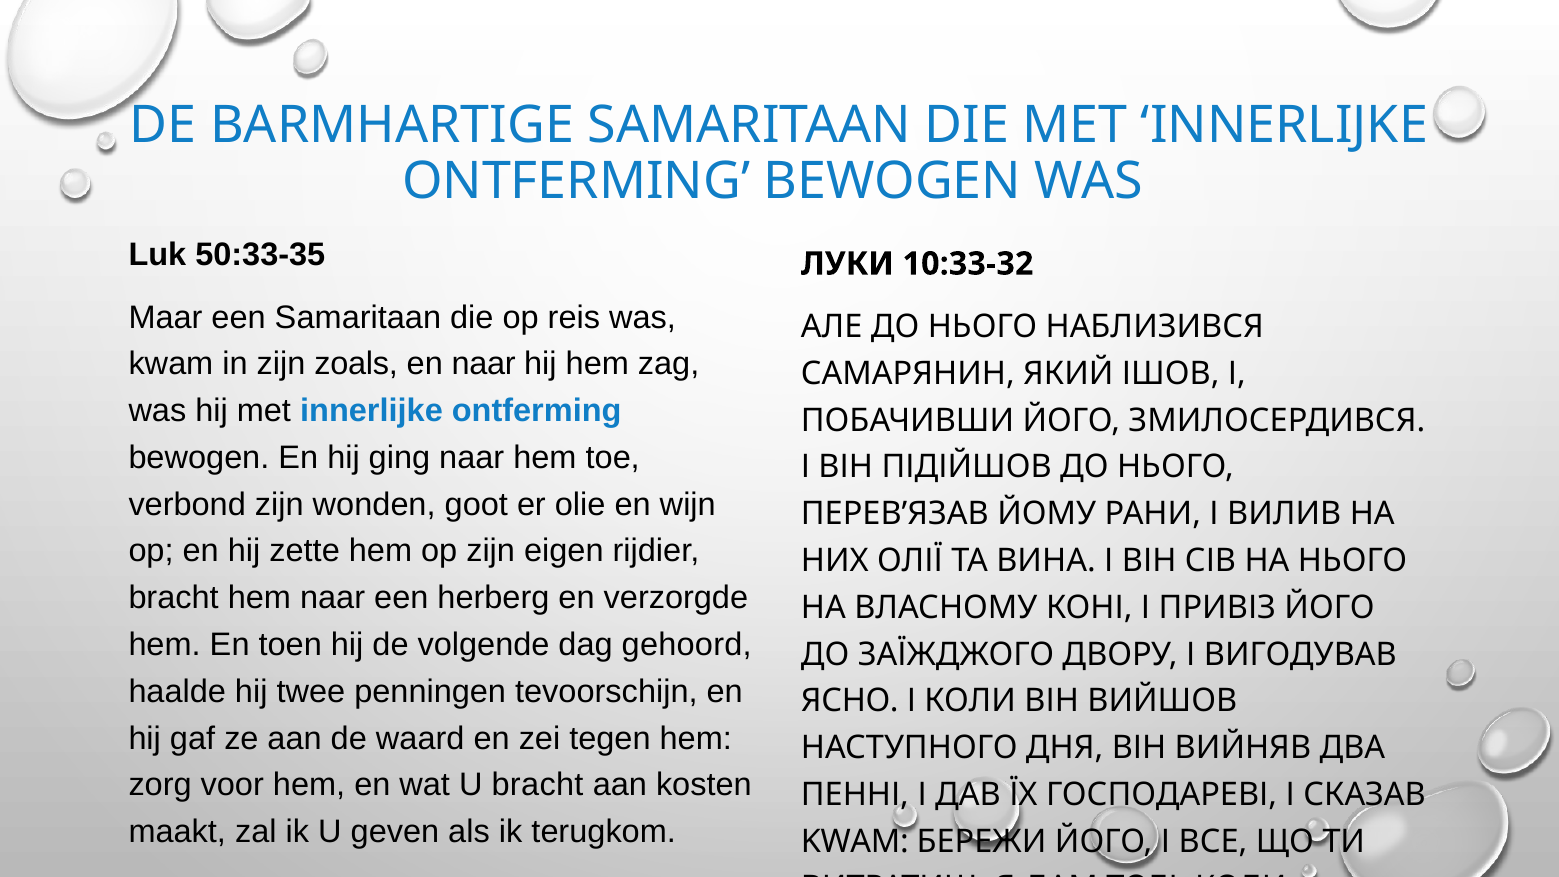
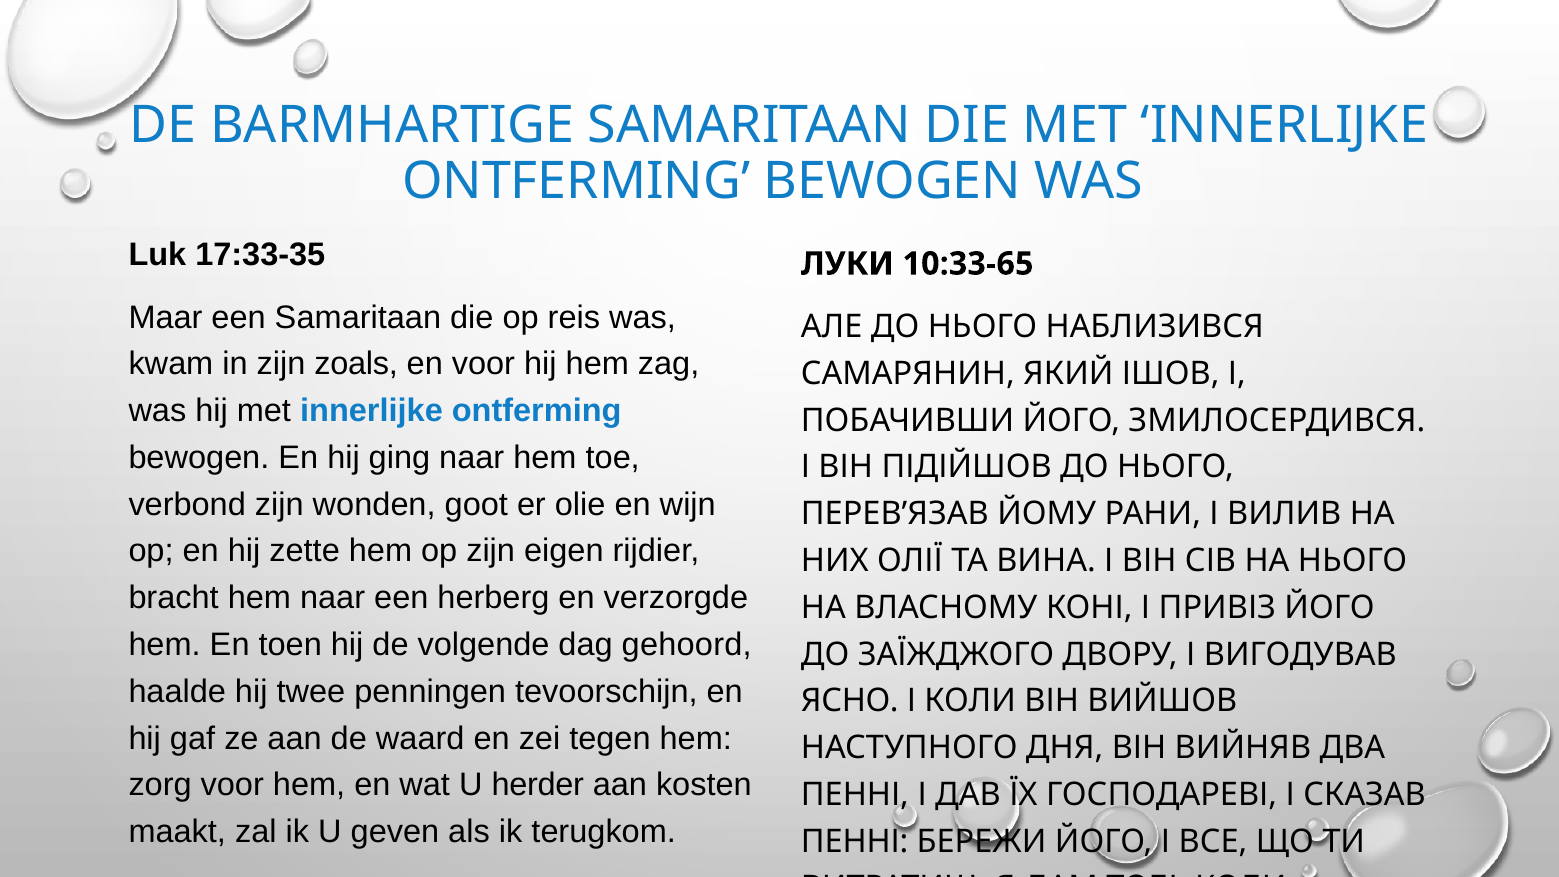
50:33-35: 50:33-35 -> 17:33-35 (260, 254)
10:33-32: 10:33-32 -> 10:33-65 (968, 264)
en naar: naar -> voor (483, 364)
U bracht: bracht -> herder (538, 785)
KWAM: KWAM -> ПЕННІ (855, 841)
